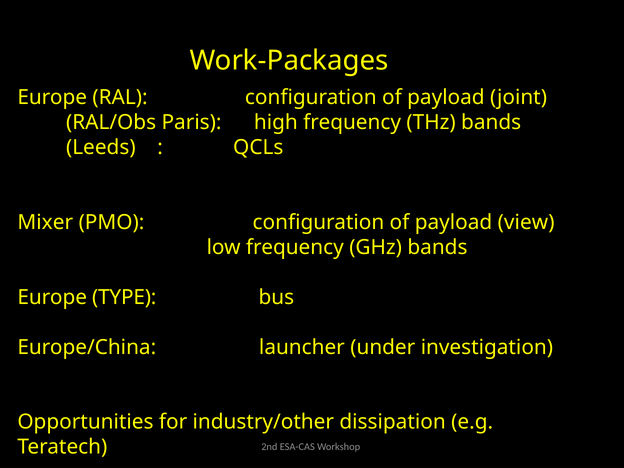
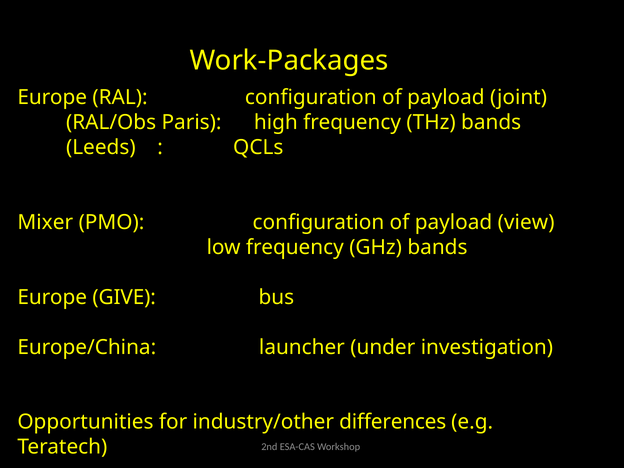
TYPE: TYPE -> GIVE (124, 297)
dissipation: dissipation -> differences (393, 422)
